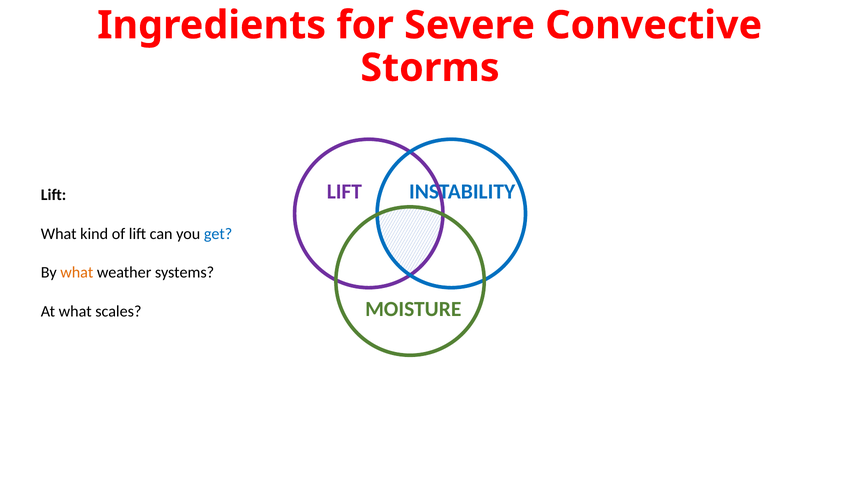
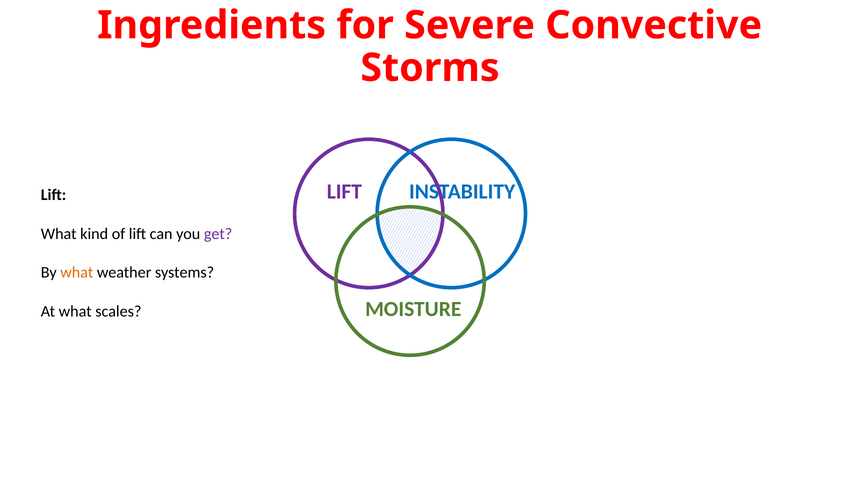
get colour: blue -> purple (218, 234)
